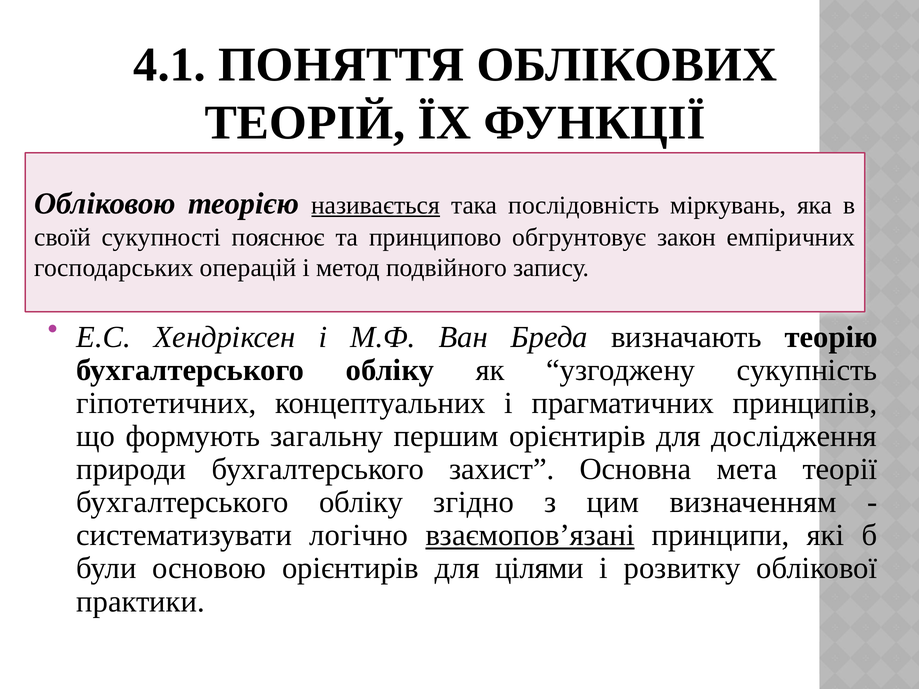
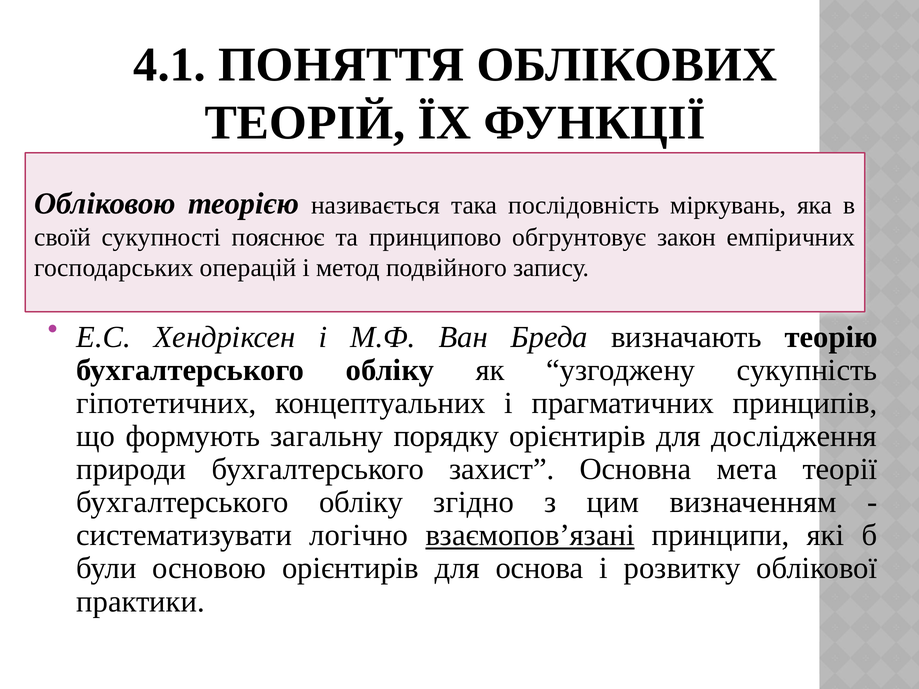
називається underline: present -> none (376, 206)
першим: першим -> порядку (446, 436)
цілями: цілями -> основа (540, 569)
